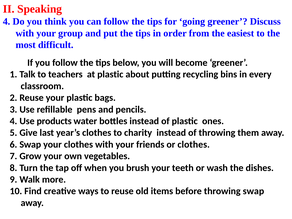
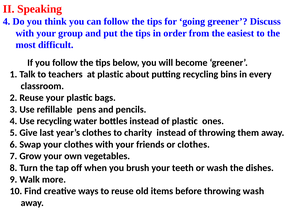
Use products: products -> recycling (54, 121)
throwing swap: swap -> wash (253, 191)
